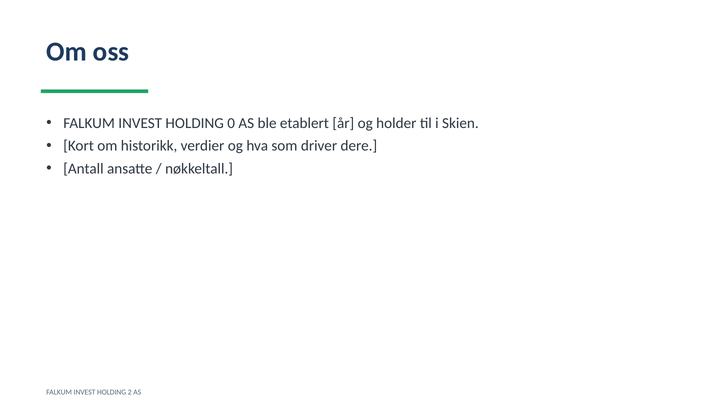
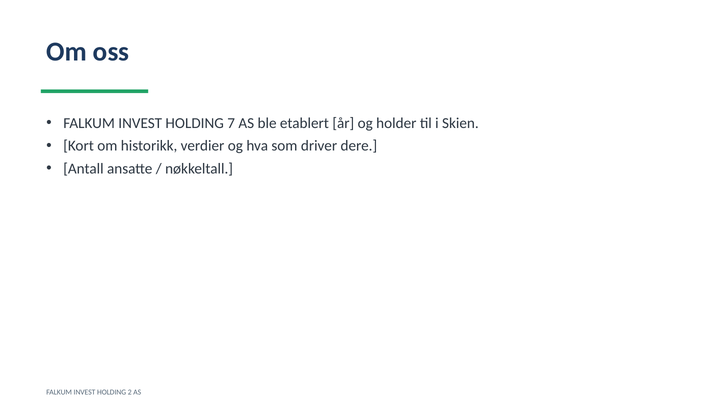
0: 0 -> 7 (231, 123)
